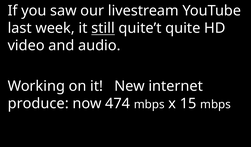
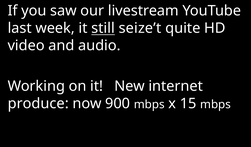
quite’t: quite’t -> seize’t (140, 28)
474: 474 -> 900 (118, 104)
